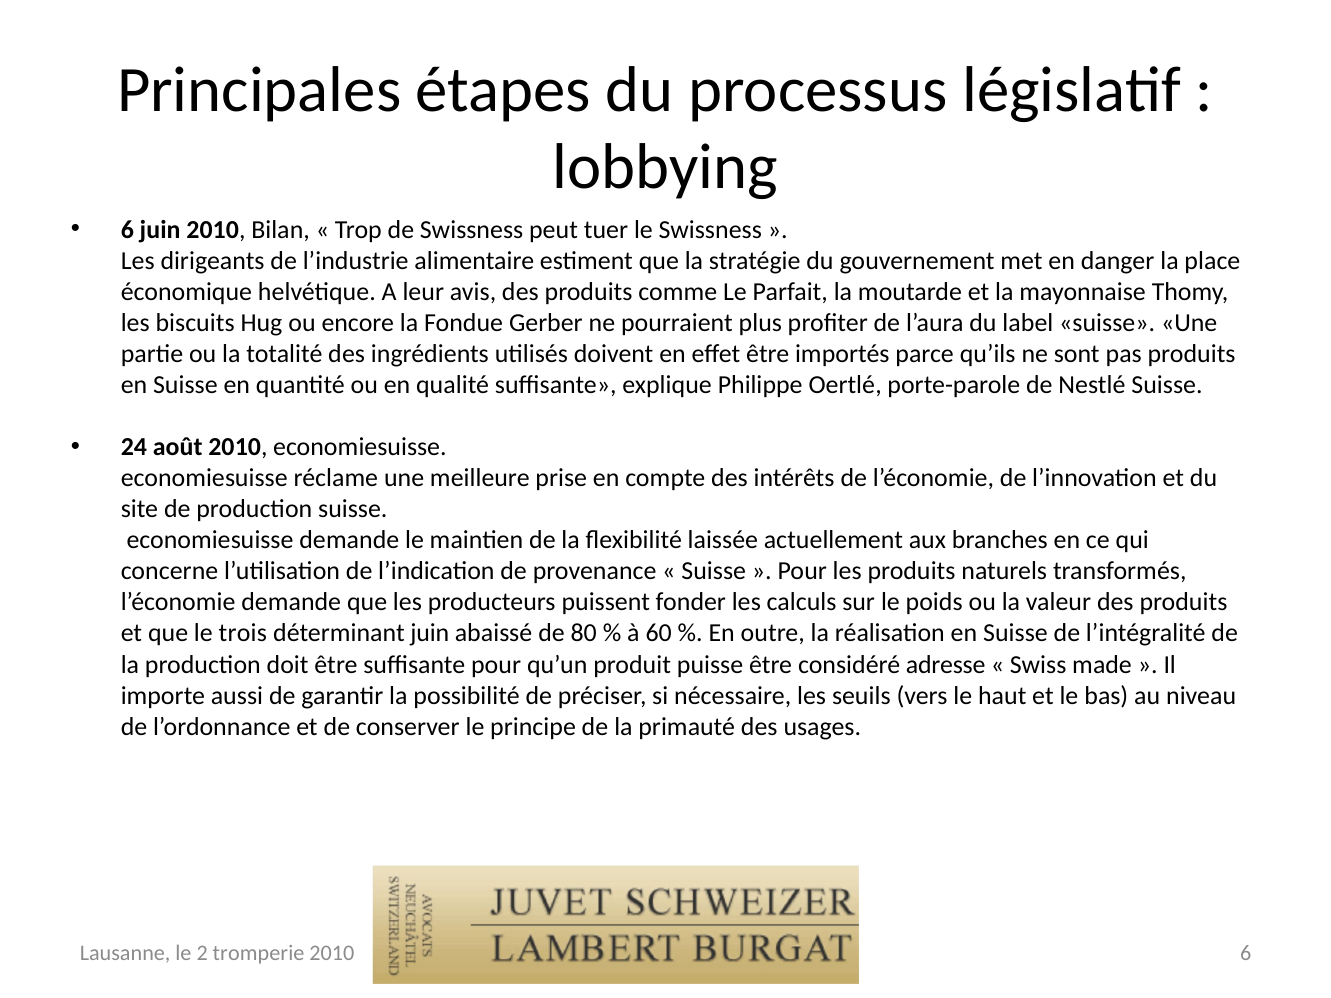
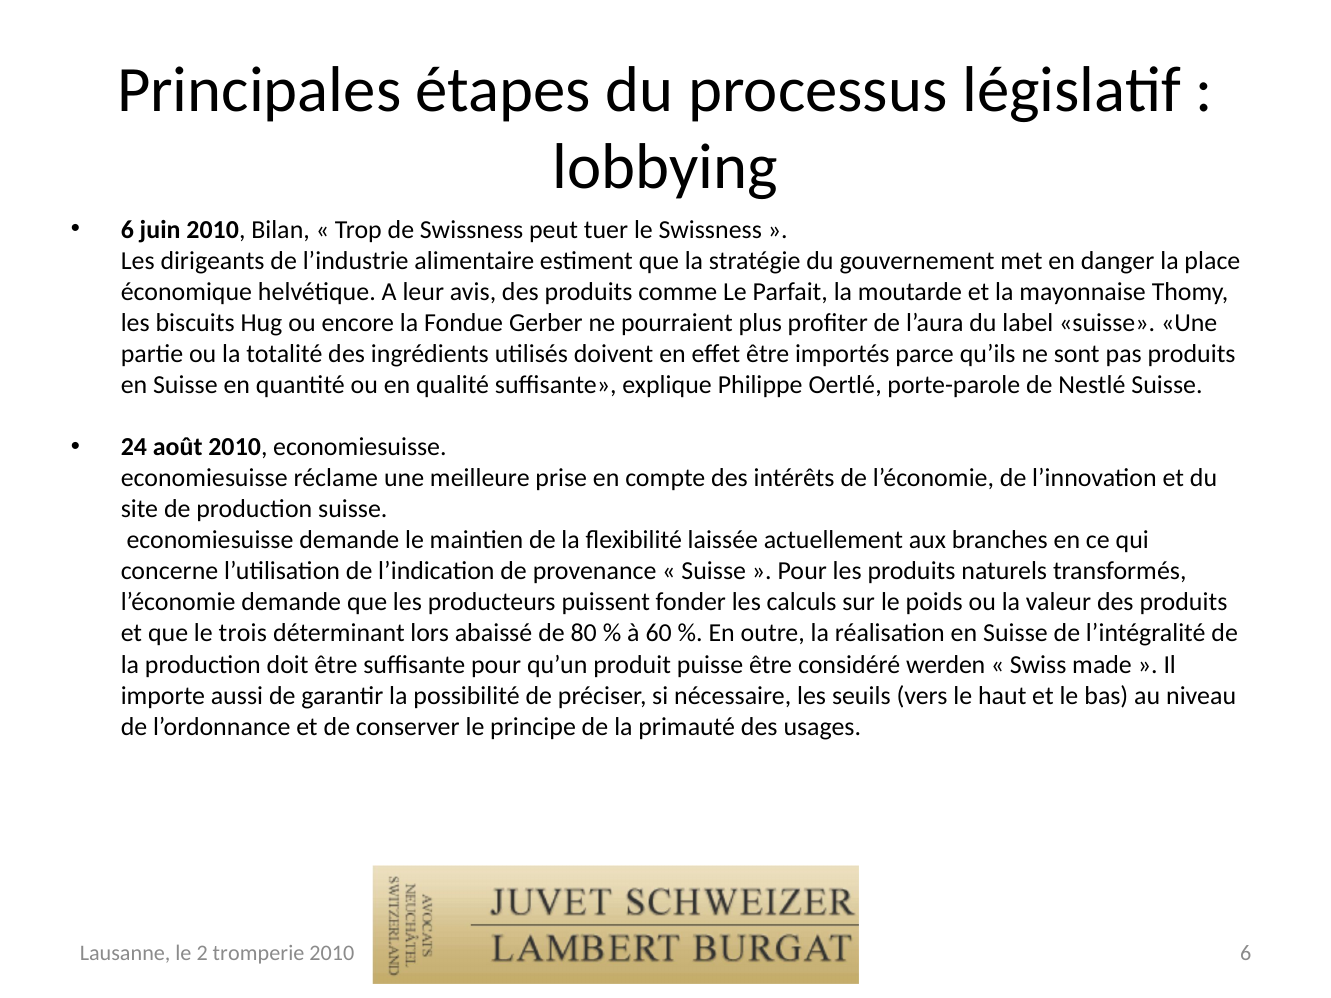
déterminant juin: juin -> lors (430, 634)
adresse: adresse -> werden (946, 665)
